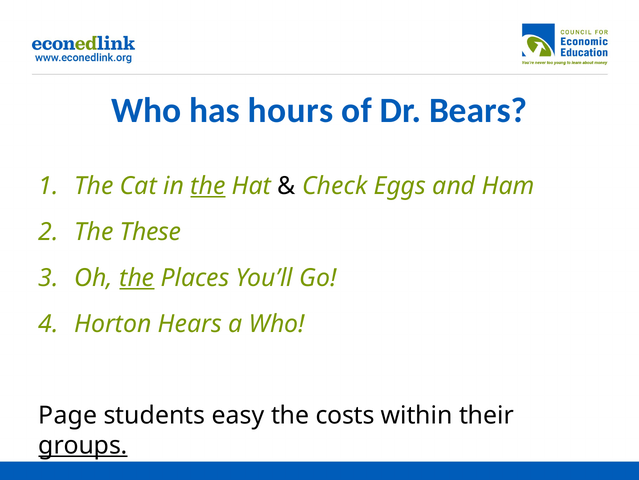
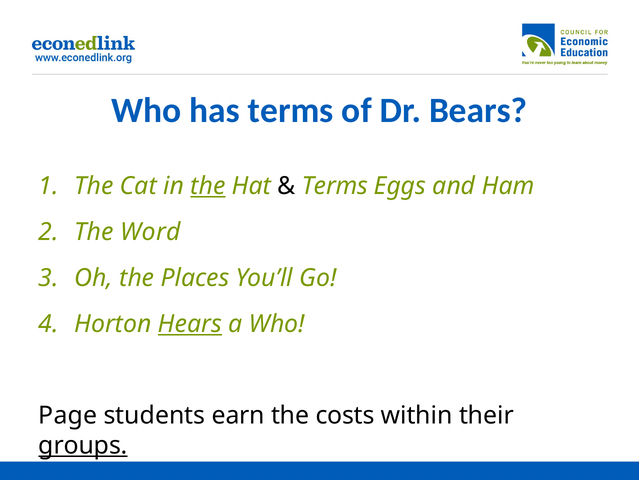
has hours: hours -> terms (291, 110)
Check: Check -> Terms (335, 186)
These: These -> Word (150, 232)
the underline: present -> none (137, 278)
Hears underline: none -> present (190, 323)
easy: easy -> earn (238, 415)
